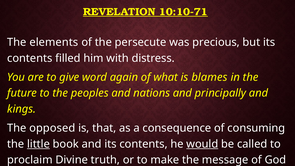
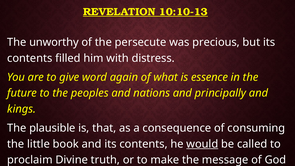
10:10-71: 10:10-71 -> 10:10-13 (183, 12)
elements: elements -> unworthy (54, 42)
blames: blames -> essence (210, 77)
opposed: opposed -> plausible (52, 128)
little underline: present -> none (38, 144)
